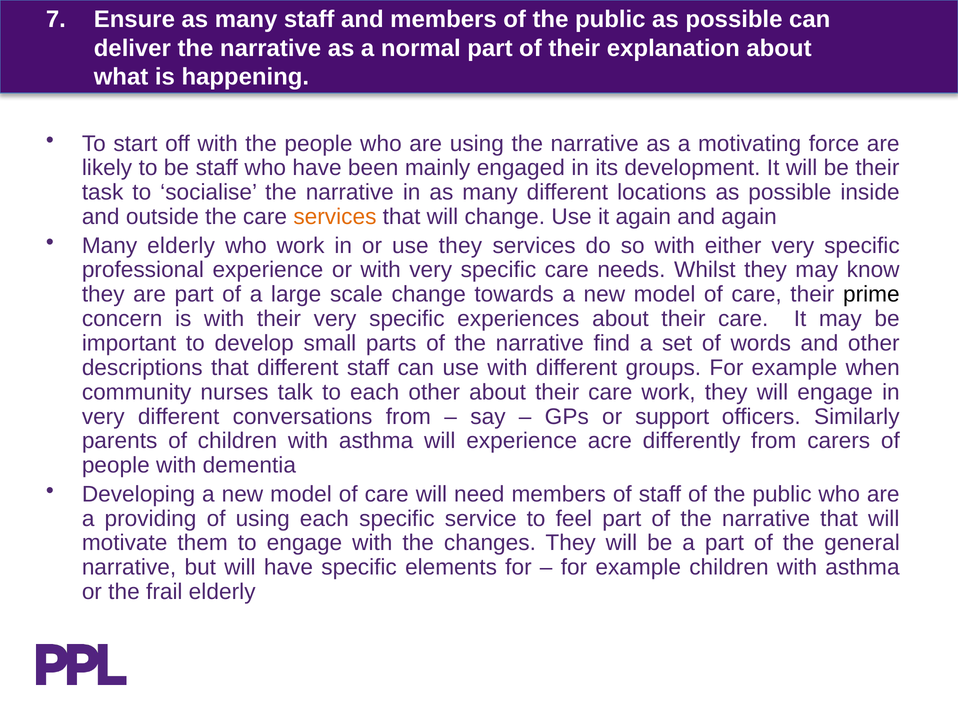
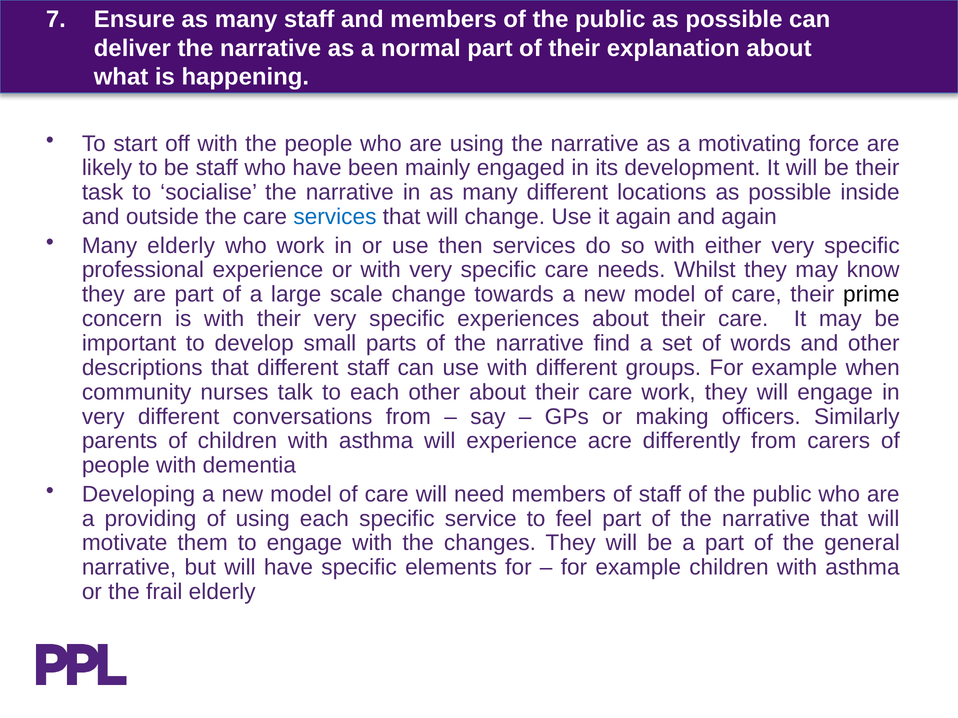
services colour: orange -> blue (335, 217)
use they: they -> then (461, 246)
support: support -> making (672, 417)
